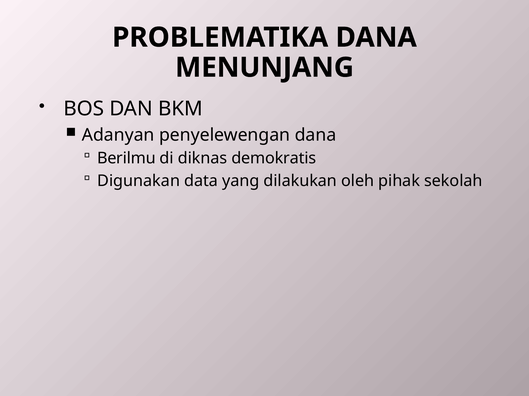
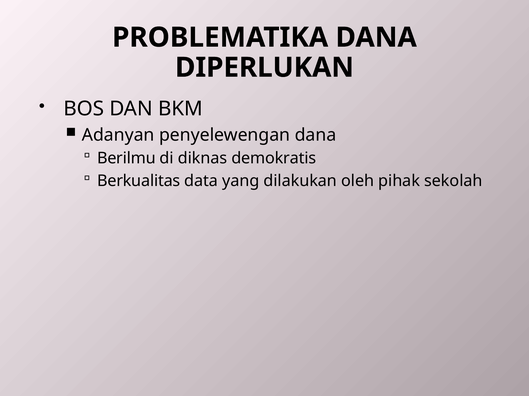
MENUNJANG: MENUNJANG -> DIPERLUKAN (265, 68)
Digunakan: Digunakan -> Berkualitas (139, 181)
